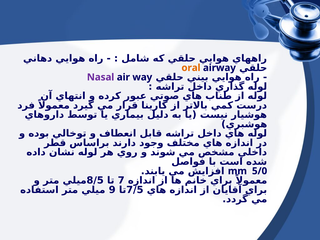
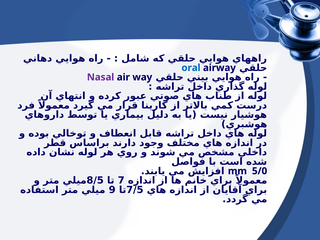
oral colour: orange -> blue (191, 68)
